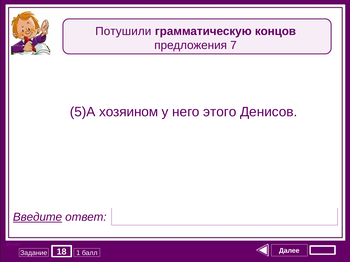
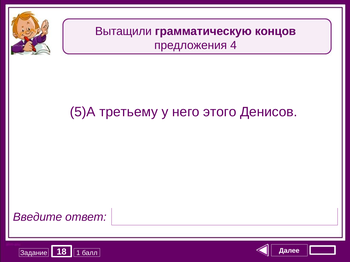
Потушили: Потушили -> Вытащили (123, 31)
7: 7 -> 4 (233, 45)
хозяином: хозяином -> третьему (129, 112)
Введите underline: present -> none (37, 217)
